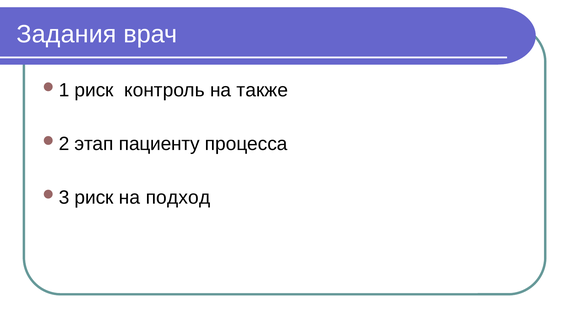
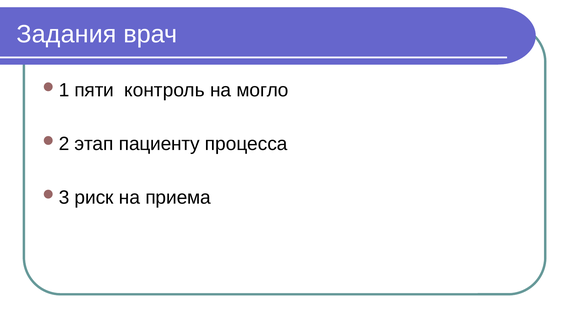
риск: риск -> пяти (94, 90)
также: также -> могло (263, 90)
подход: подход -> приема (178, 197)
